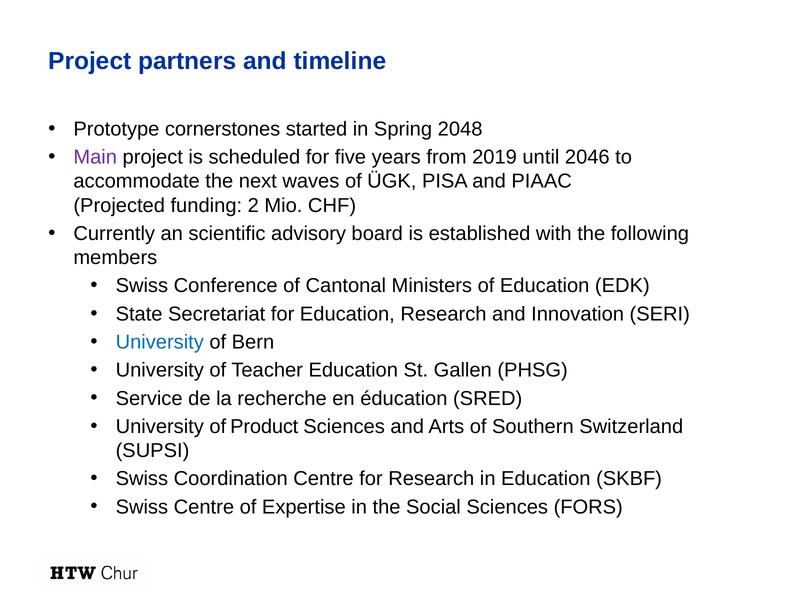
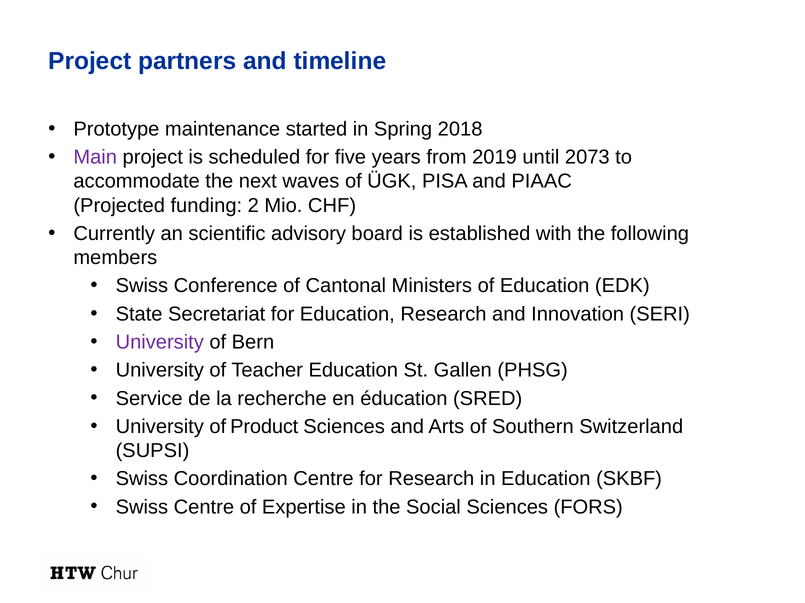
cornerstones: cornerstones -> maintenance (223, 129)
2048: 2048 -> 2018 (460, 129)
2046: 2046 -> 2073 (587, 157)
University colour: blue -> purple (160, 343)
